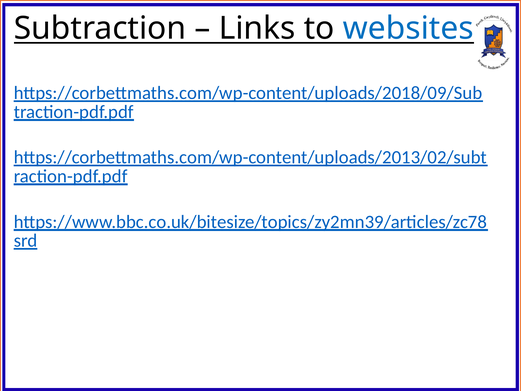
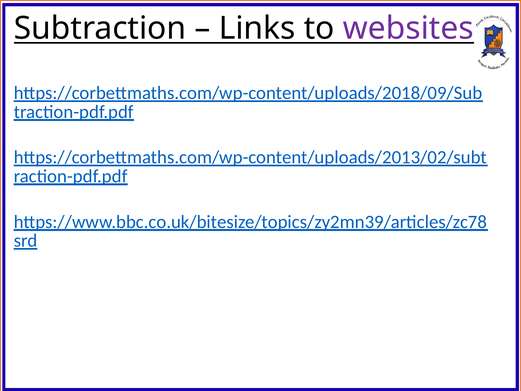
websites colour: blue -> purple (408, 28)
